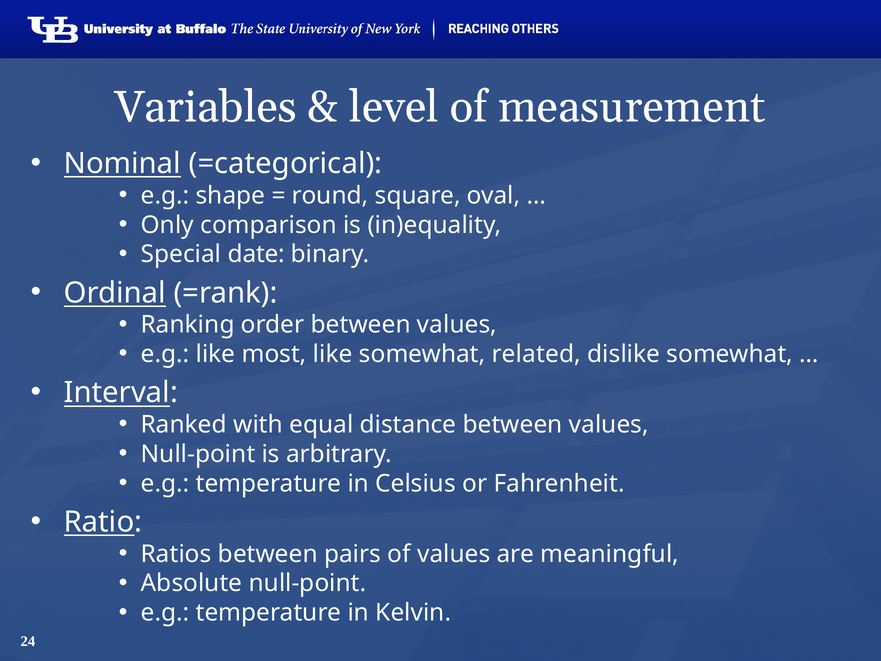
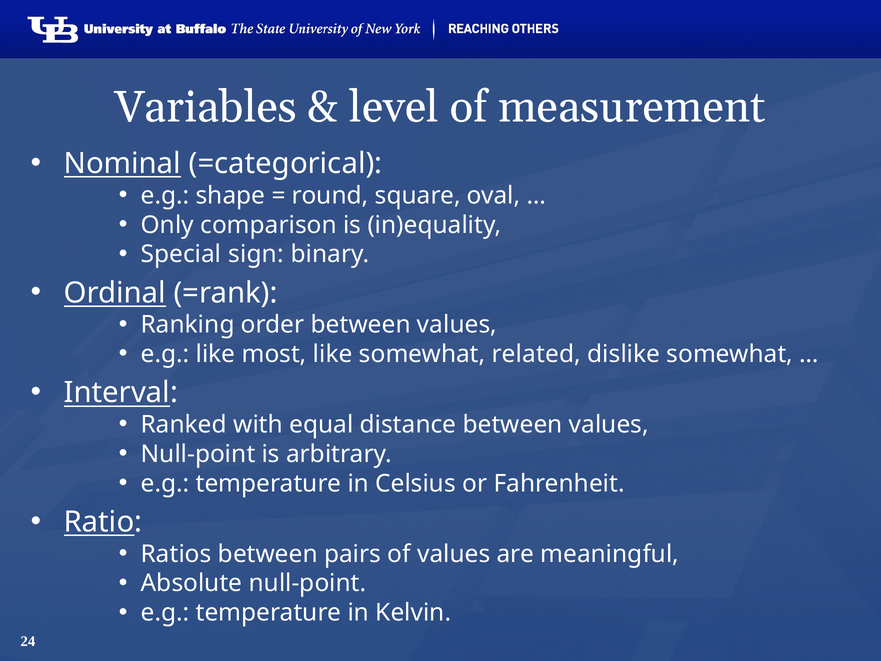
date: date -> sign (256, 254)
